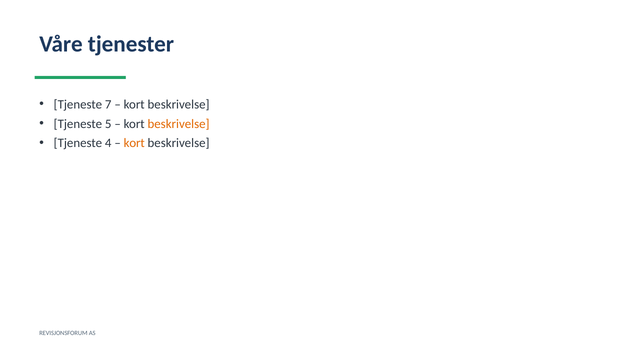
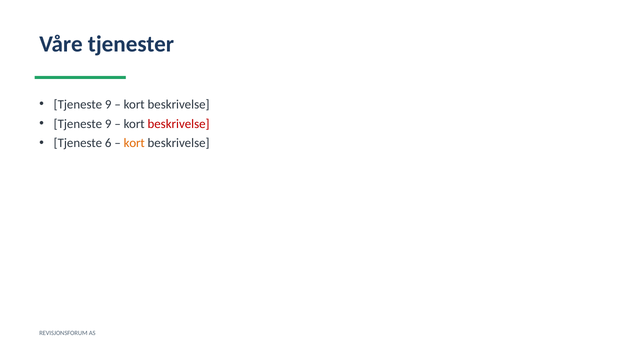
7: 7 -> 9 (108, 105)
5: 5 -> 9 (108, 124)
beskrivelse colour: orange -> red (179, 124)
4: 4 -> 6 (108, 143)
